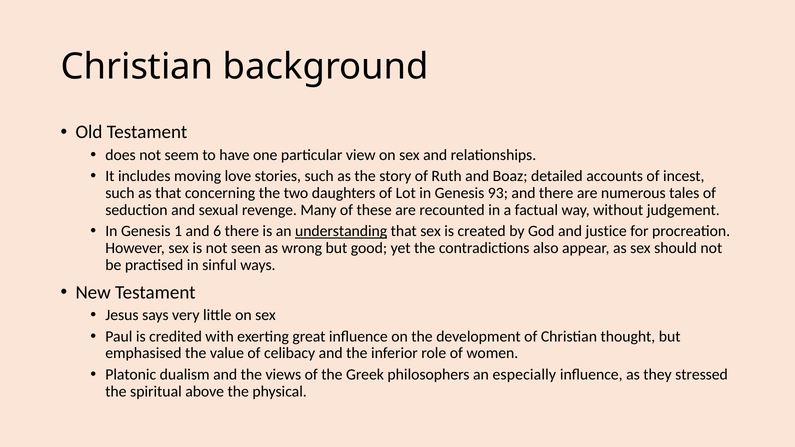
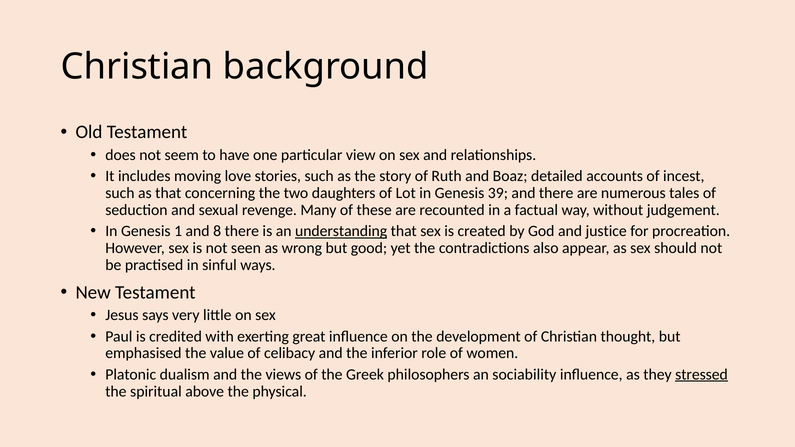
93: 93 -> 39 (498, 193)
6: 6 -> 8 (217, 231)
especially: especially -> sociability (524, 375)
stressed underline: none -> present (702, 375)
